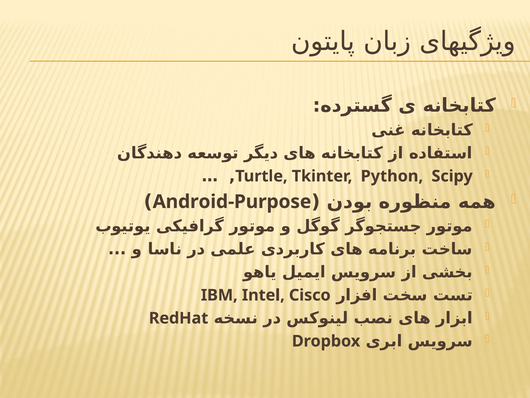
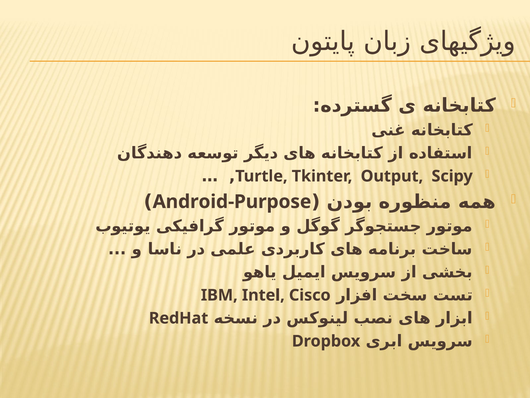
Python: Python -> Output (392, 176)
